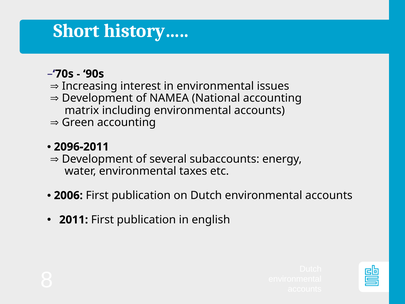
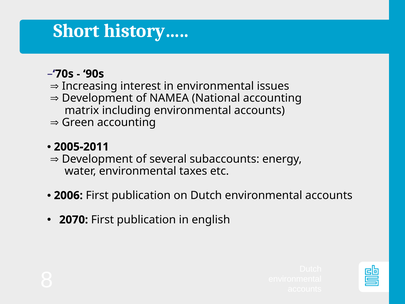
2096-2011: 2096-2011 -> 2005-2011 (81, 147)
2011: 2011 -> 2070 (74, 220)
